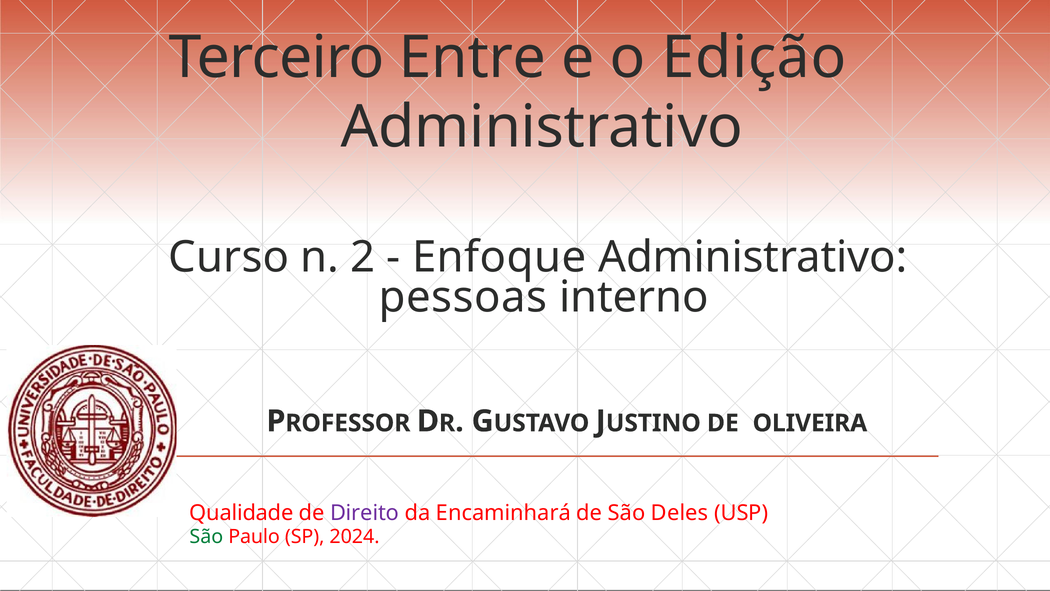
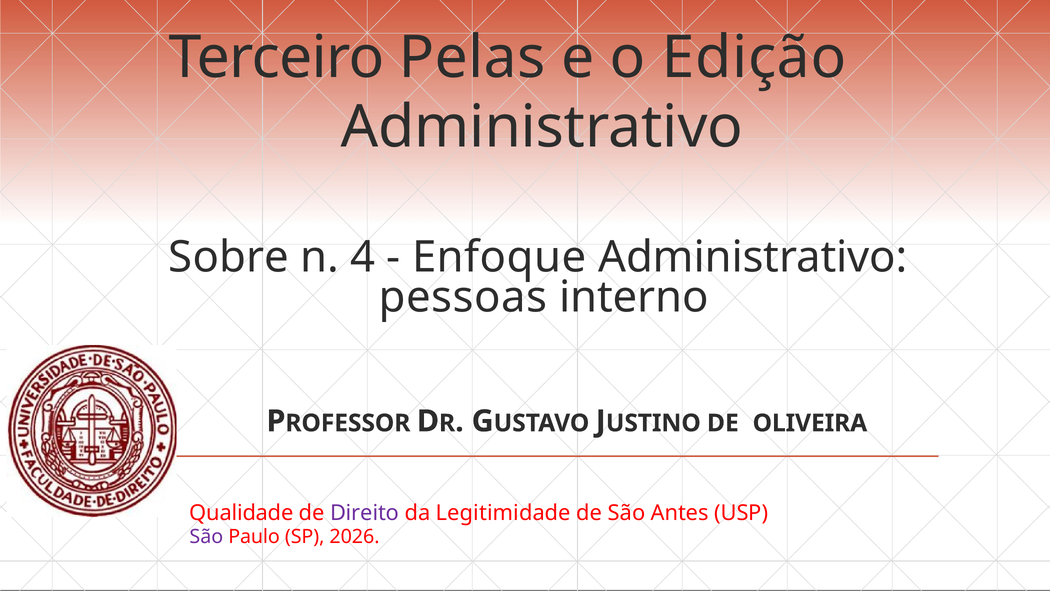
Entre: Entre -> Pelas (472, 57)
Curso: Curso -> Sobre (229, 257)
2: 2 -> 4 (363, 257)
Encaminhará: Encaminhará -> Legitimidade (503, 513)
Deles: Deles -> Antes (680, 513)
São colour: green -> purple (206, 537)
2024: 2024 -> 2026 (355, 537)
